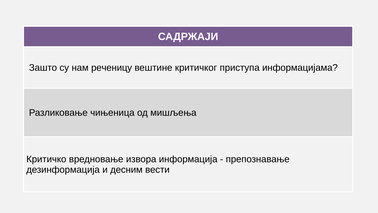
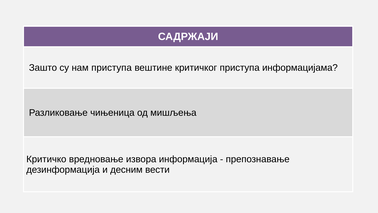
нам реченицу: реченицу -> приступа (112, 68)
